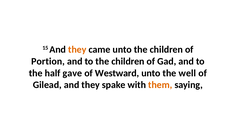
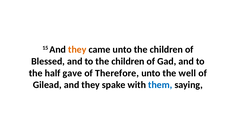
Portion: Portion -> Blessed (48, 61)
Westward: Westward -> Therefore (117, 73)
them colour: orange -> blue (160, 85)
